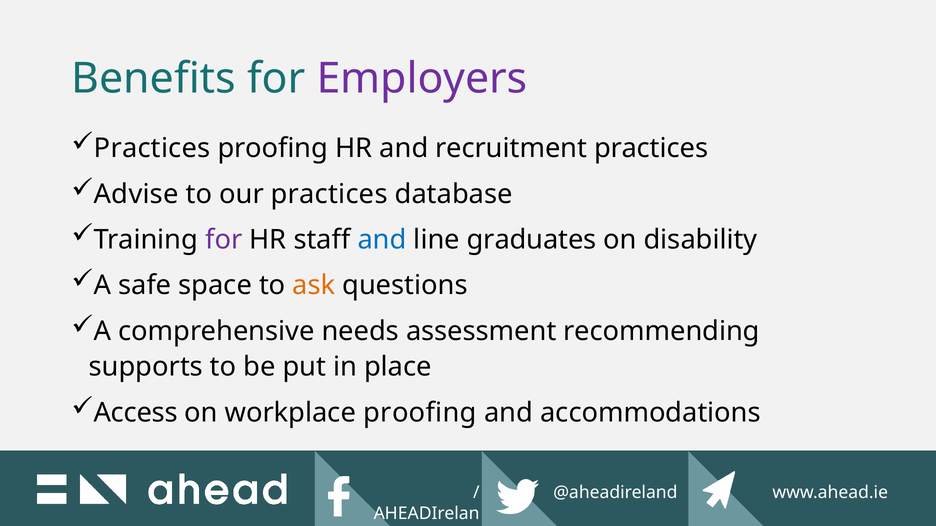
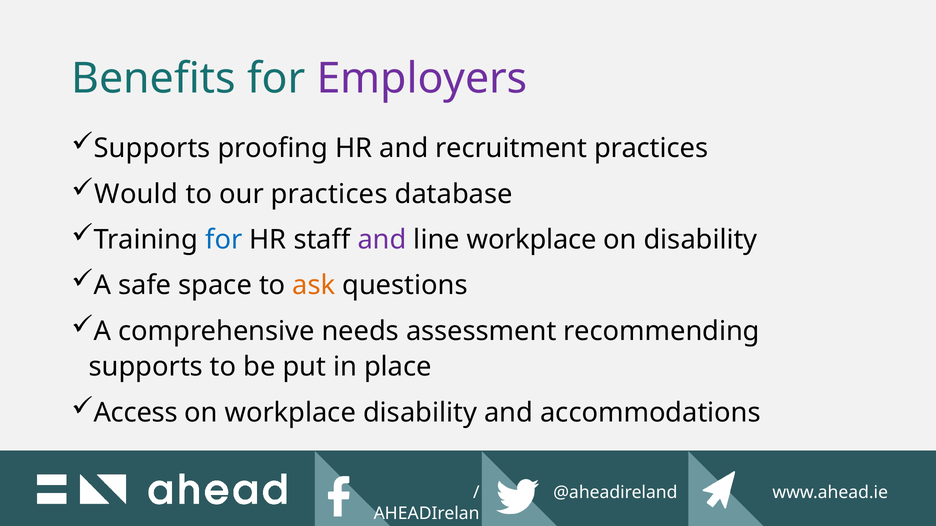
Practices: Practices -> Supports (152, 149)
Advise: Advise -> Would (136, 194)
for colour: purple -> blue (224, 240)
and colour: blue -> purple (382, 240)
line graduates: graduates -> workplace (532, 240)
workplace proofing: proofing -> disability (420, 413)
